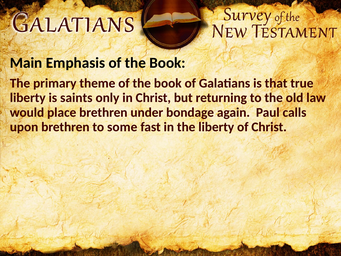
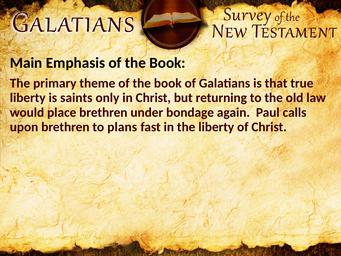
some: some -> plans (122, 127)
